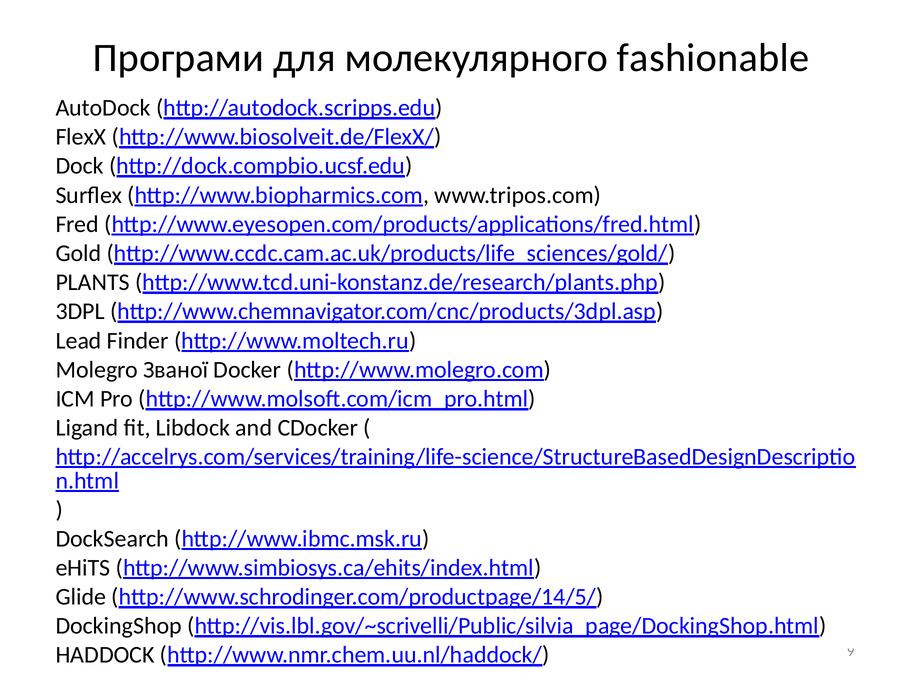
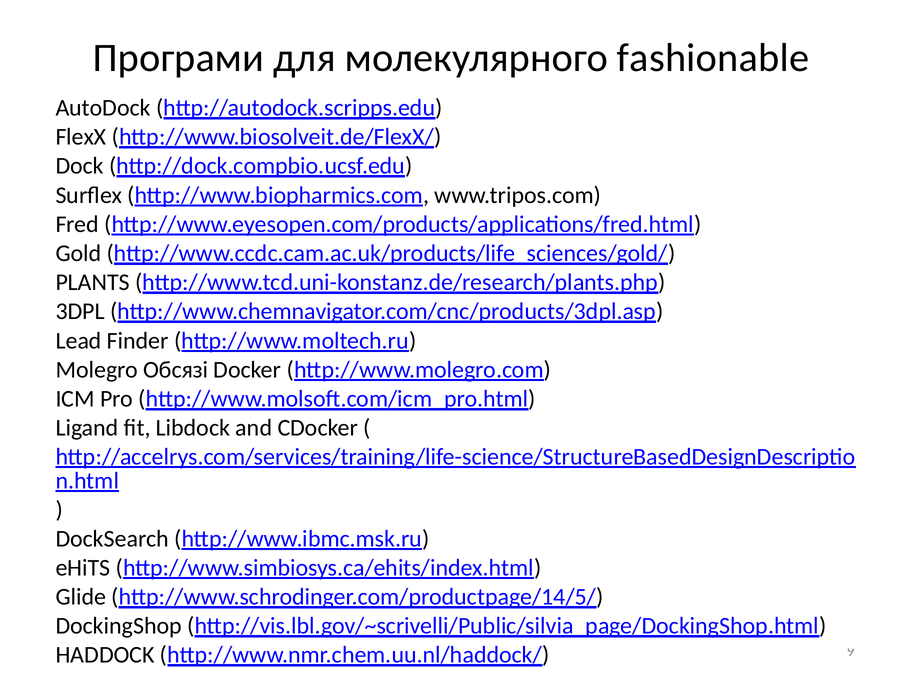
Званої: Званої -> Обсязі (176, 370)
